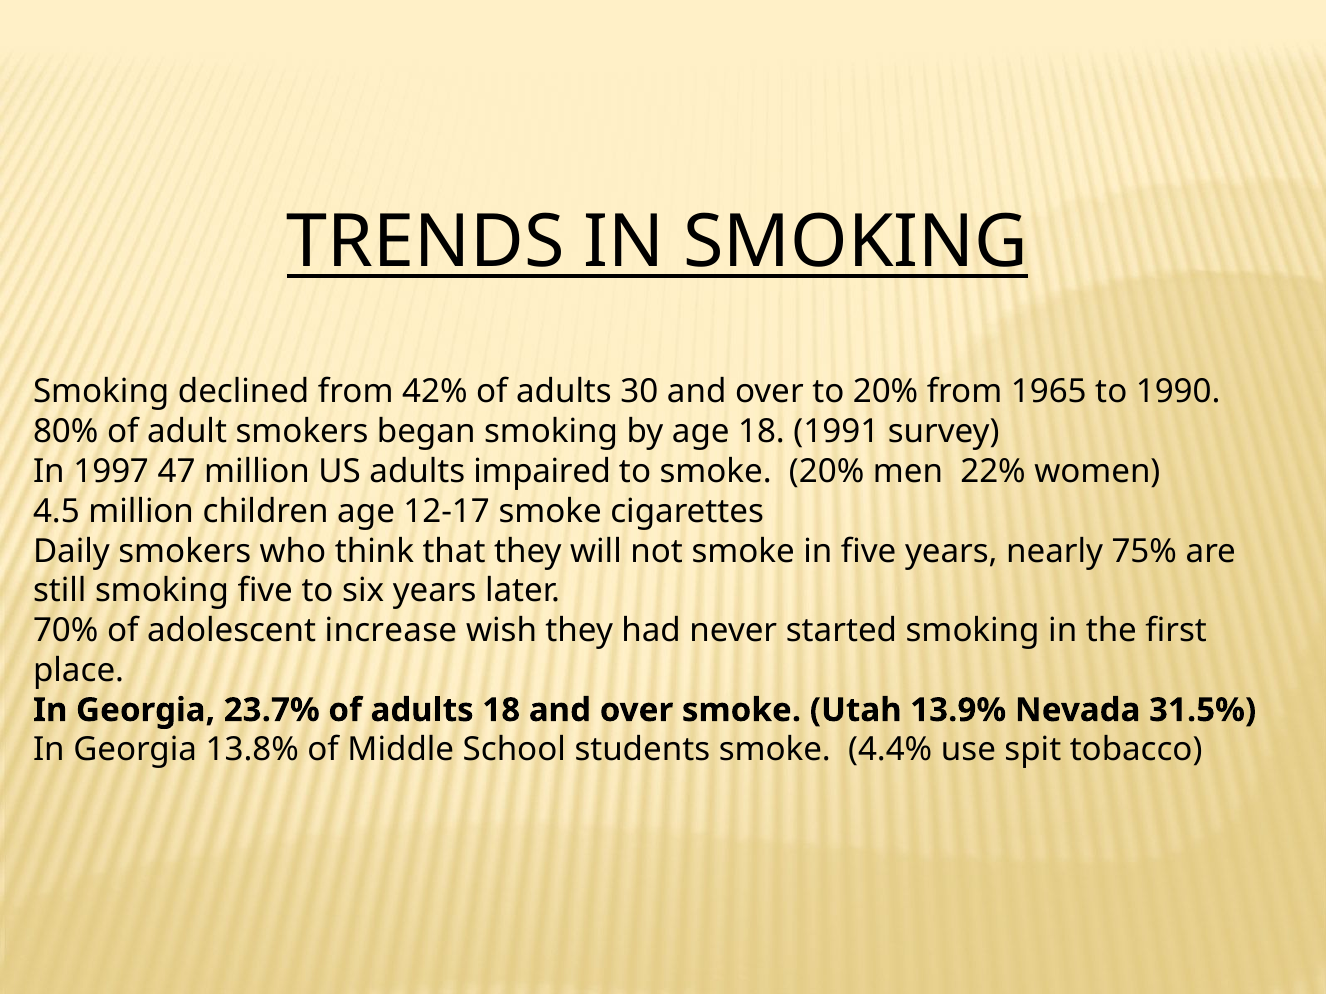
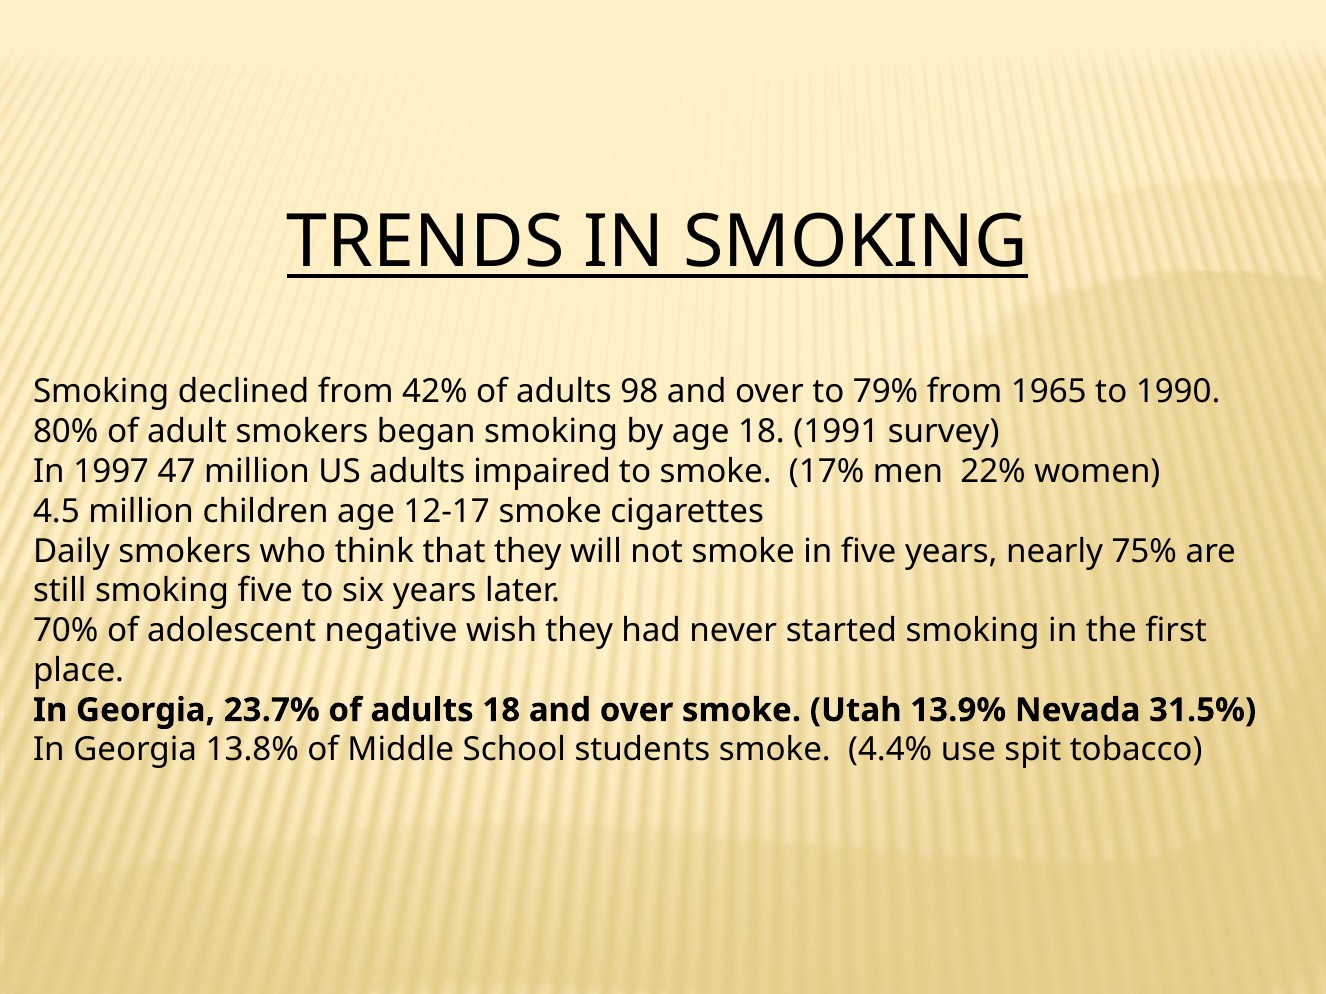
30: 30 -> 98 (639, 392)
to 20%: 20% -> 79% (886, 392)
smoke 20%: 20% -> 17% (827, 472)
increase: increase -> negative (391, 631)
